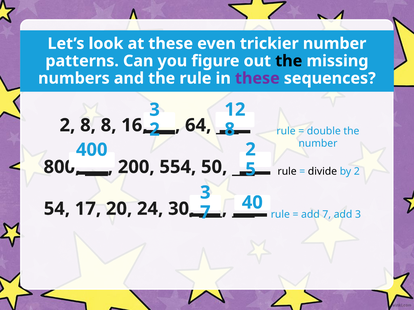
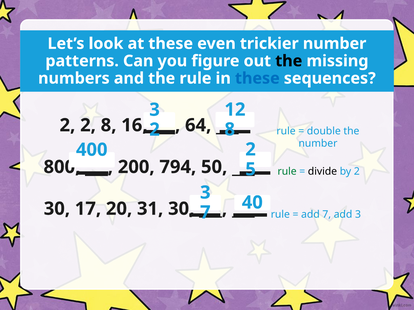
these colour: purple -> blue (257, 78)
2 8: 8 -> 2 (88, 125)
554: 554 -> 794 (178, 167)
rule colour: black -> green (287, 172)
54: 54 -> 30 (57, 209)
24: 24 -> 31 (150, 209)
